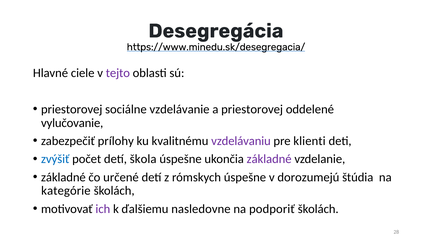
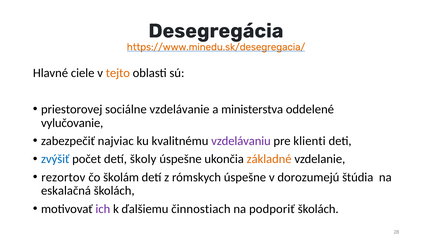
https://www.minedu.sk/desegregacia/ colour: black -> orange (216, 47)
tejto colour: purple -> orange (118, 73)
a priestorovej: priestorovej -> ministerstva (252, 109)
prílohy: prílohy -> najviac (116, 141)
škola: škola -> školy (143, 159)
základné colour: purple -> orange (269, 159)
základné: základné -> rezortov (63, 177)
určené: určené -> školám (121, 177)
kategórie: kategórie -> eskalačná (66, 191)
nasledovne: nasledovne -> činnostiach (201, 209)
